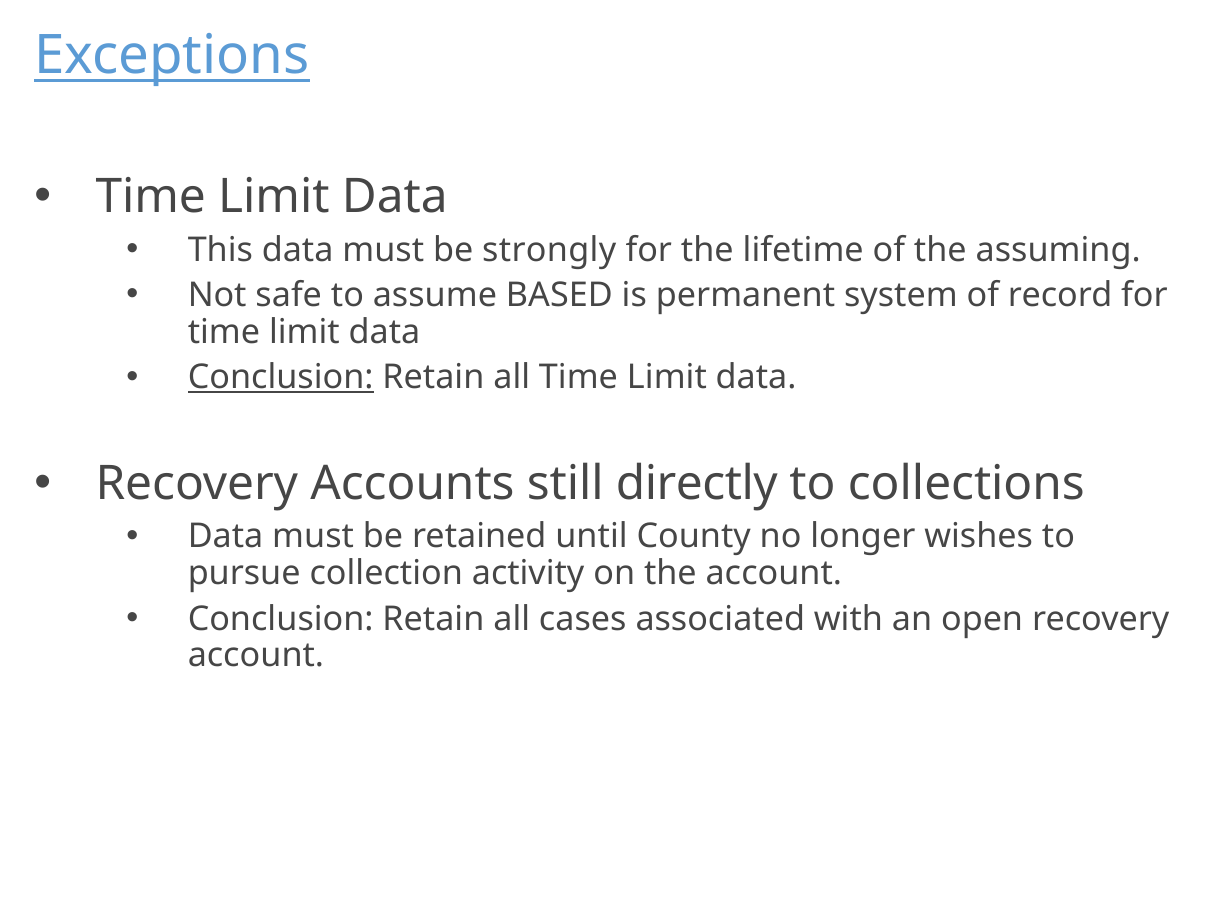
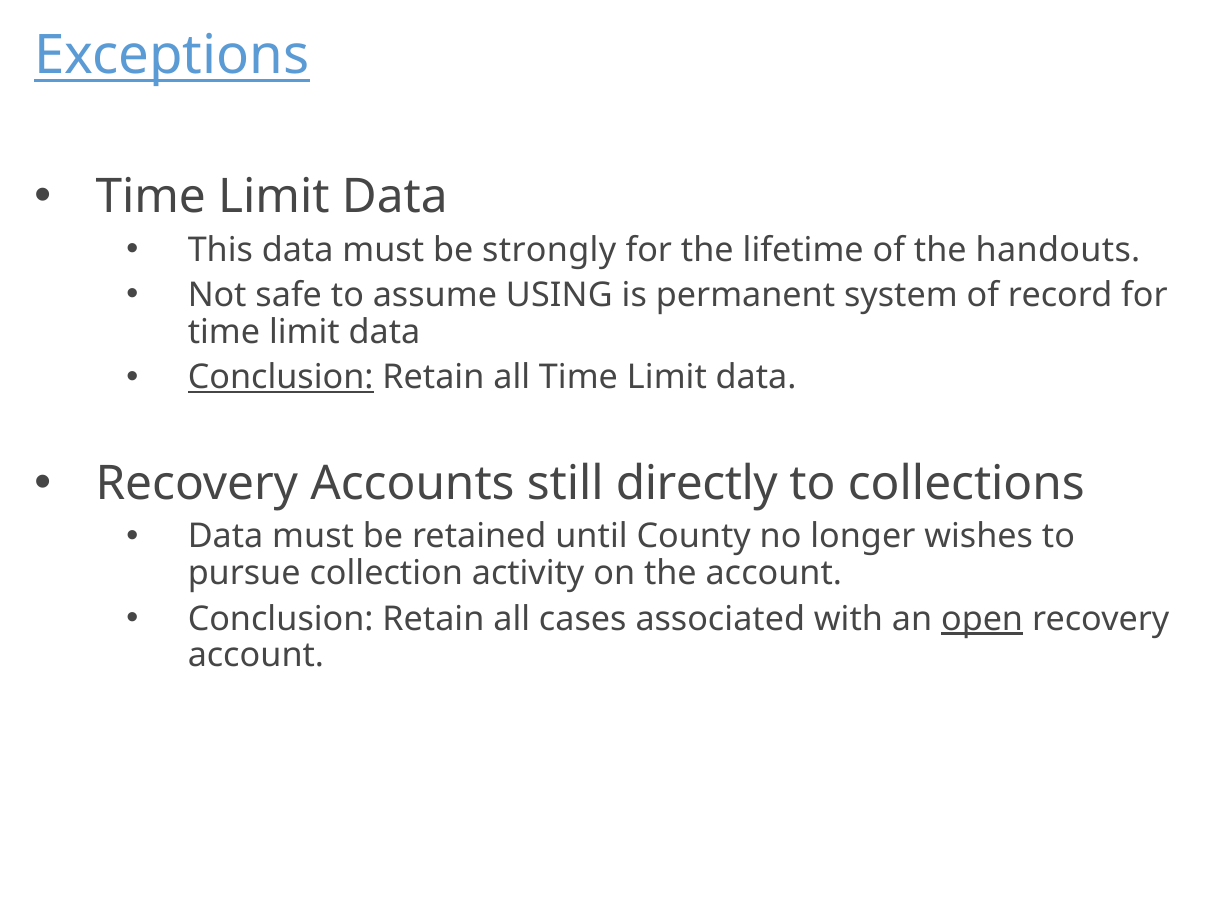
assuming: assuming -> handouts (1058, 250)
BASED: BASED -> USING (559, 295)
open underline: none -> present (982, 619)
